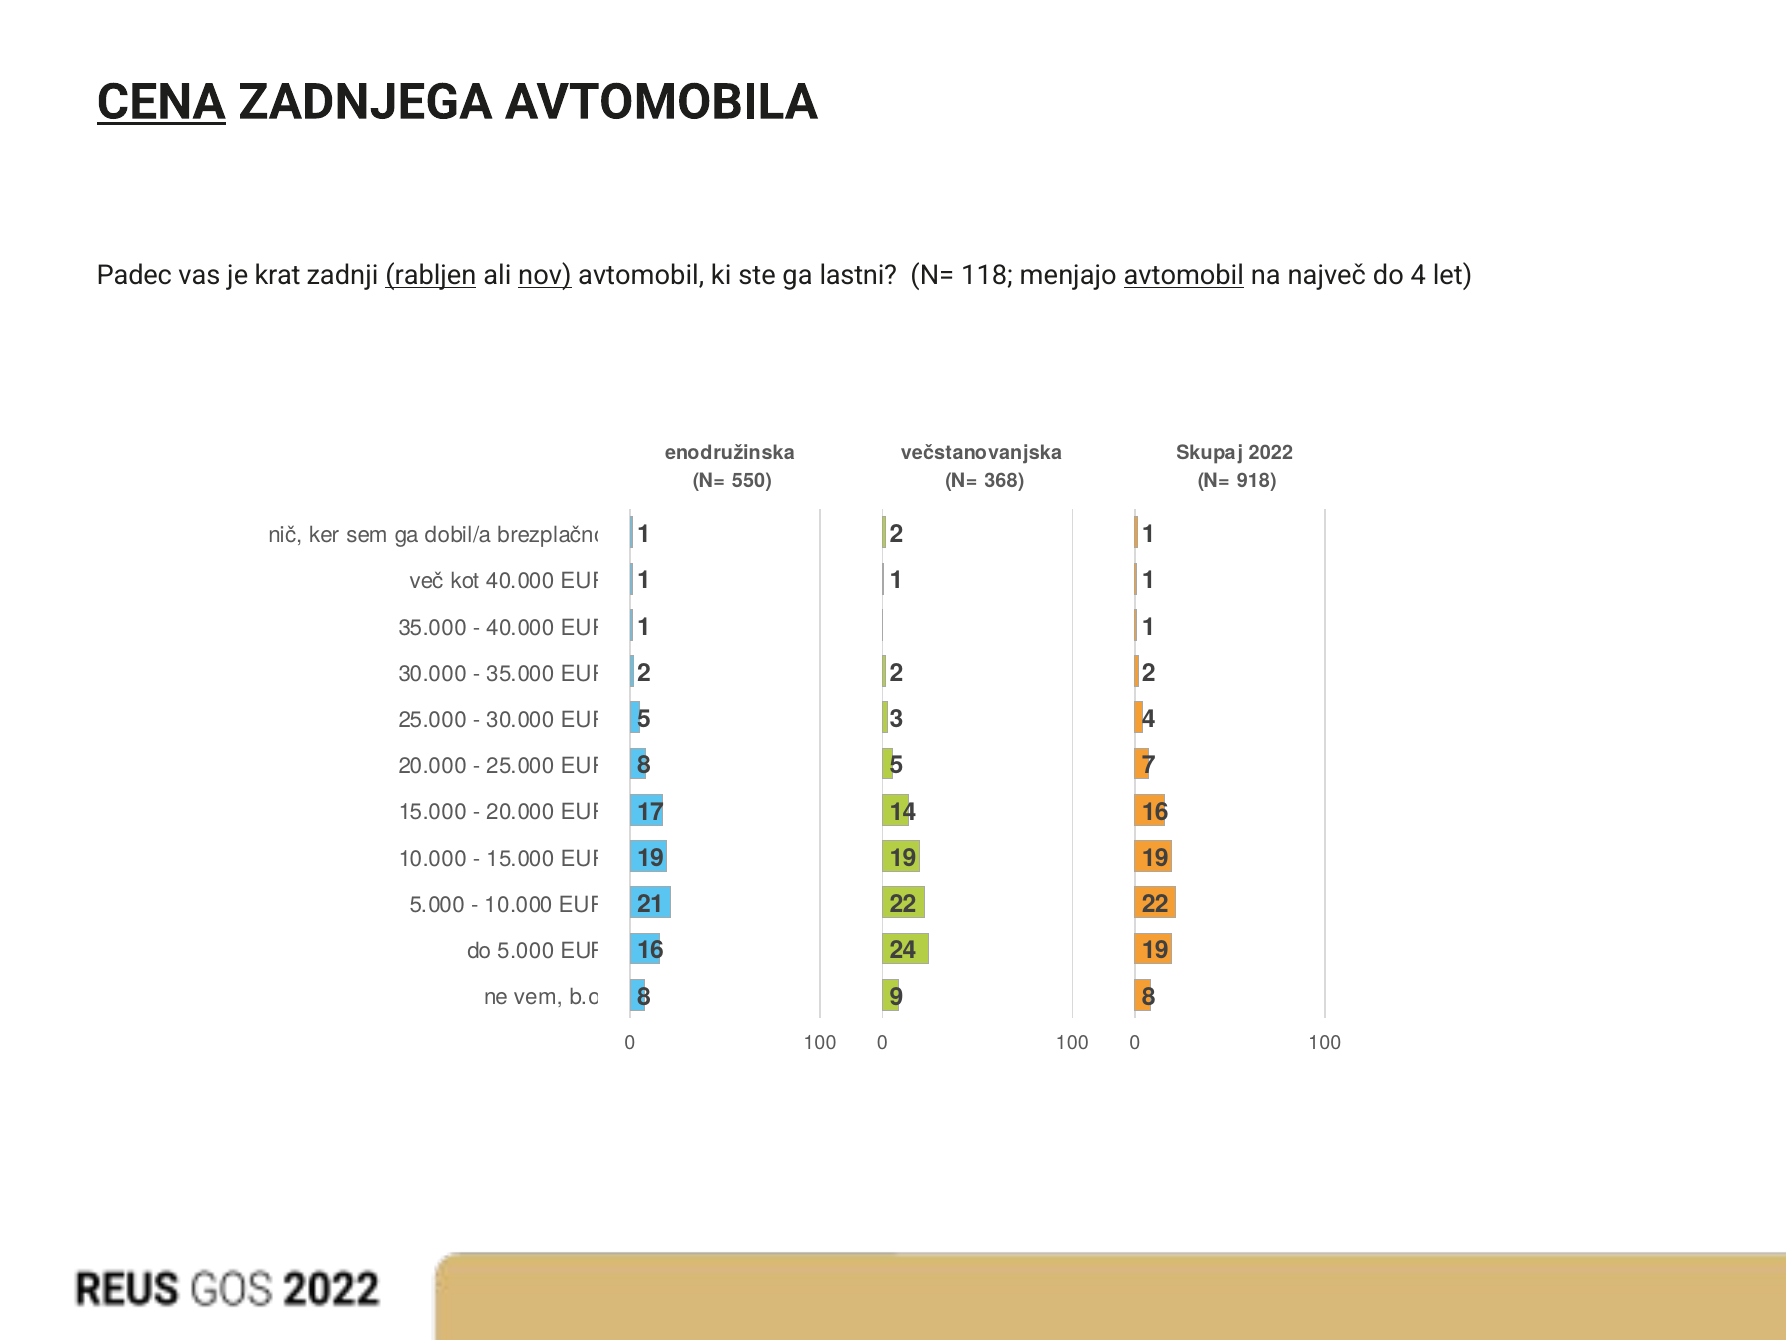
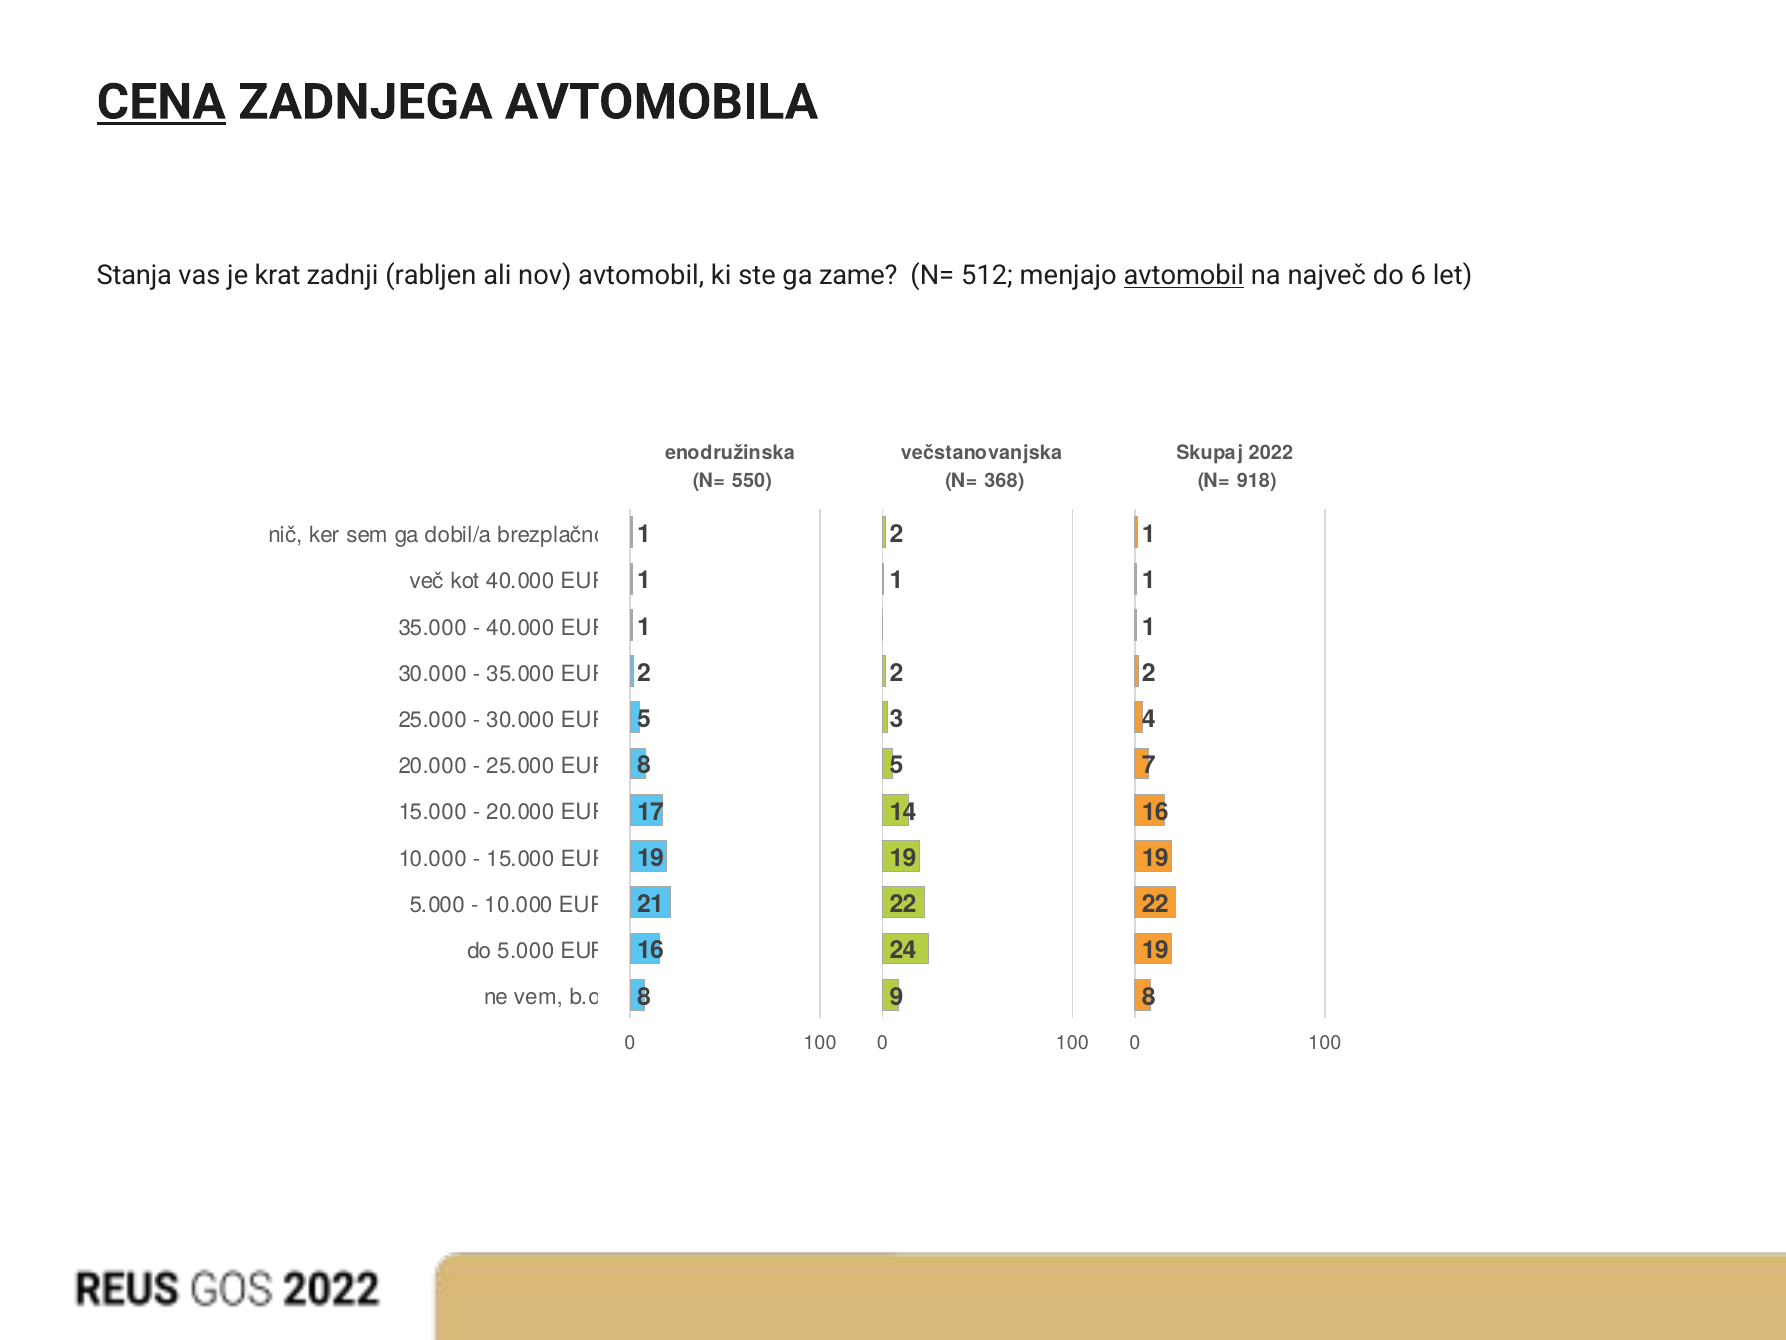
Padec: Padec -> Stanja (134, 276)
rabljen underline: present -> none (431, 276)
nov underline: present -> none (545, 276)
lastni: lastni -> zame (858, 276)
118: 118 -> 512 (987, 276)
do 4: 4 -> 6 (1418, 276)
